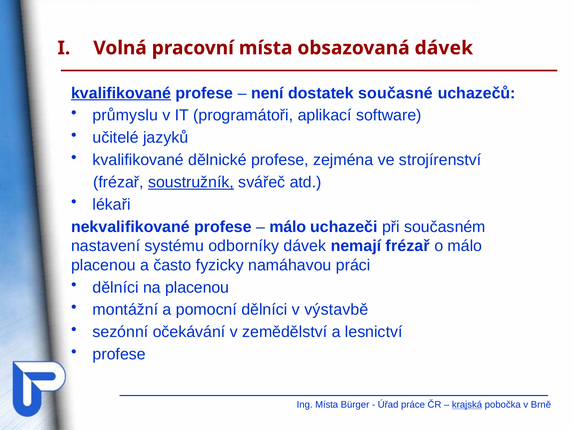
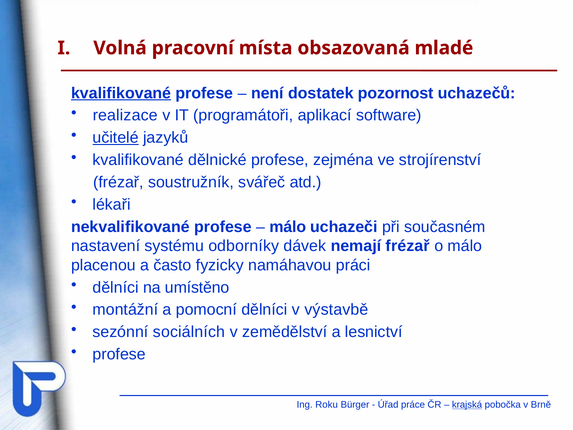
obsazovaná dávek: dávek -> mladé (444, 48)
současné: současné -> pozornost (396, 93)
průmyslu: průmyslu -> realizace (125, 115)
učitelé underline: none -> present (116, 138)
soustružník underline: present -> none (191, 182)
na placenou: placenou -> umístěno (197, 287)
očekávání: očekávání -> sociálních (189, 332)
Ing Místa: Místa -> Roku (327, 405)
